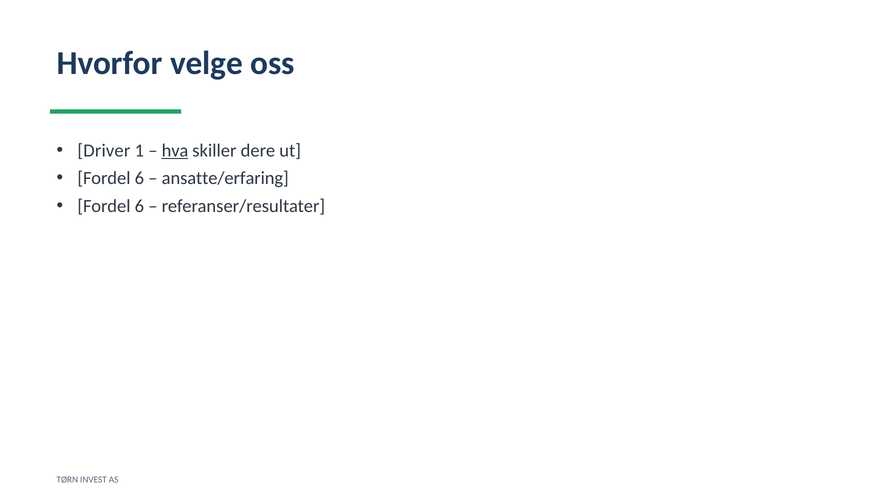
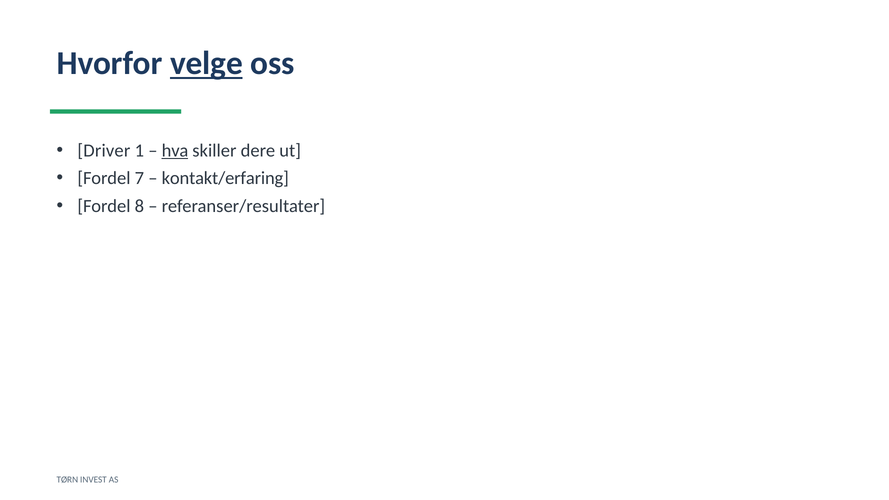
velge underline: none -> present (206, 63)
6: 6 -> 7 (139, 178)
ansatte/erfaring: ansatte/erfaring -> kontakt/erfaring (225, 178)
6: 6 -> 8 (139, 206)
